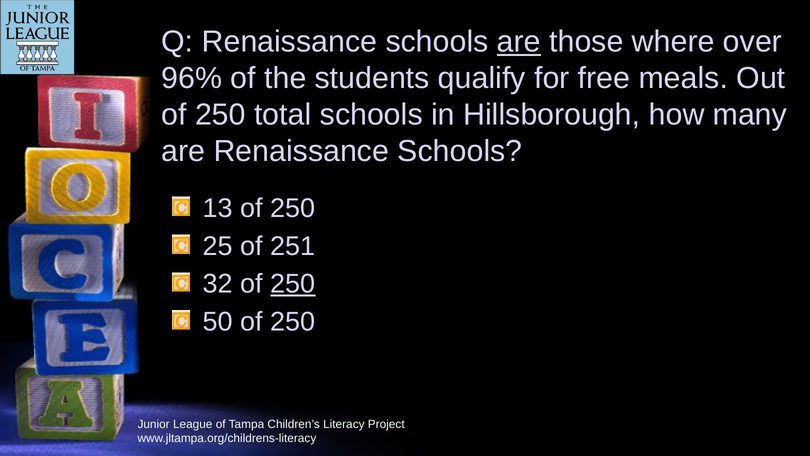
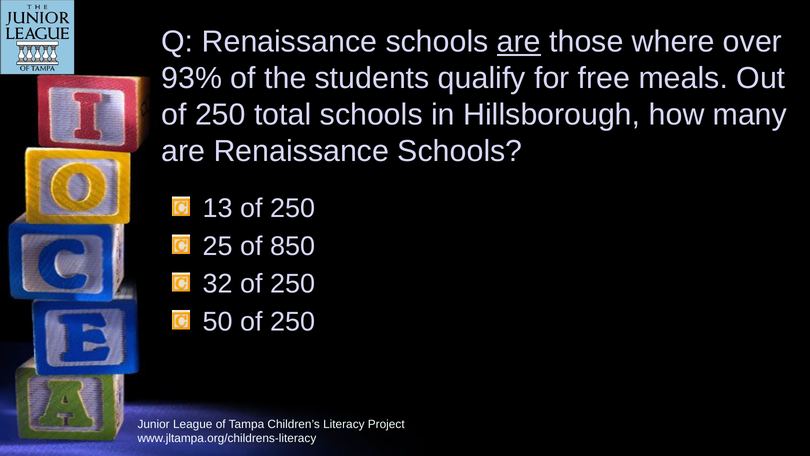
96%: 96% -> 93% (192, 78)
251: 251 -> 850 (293, 246)
250 underline: present -> none (293, 284)
